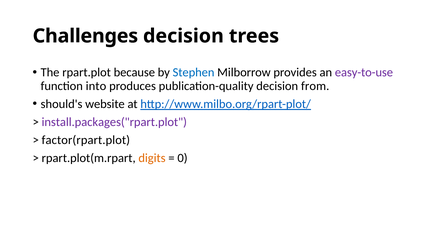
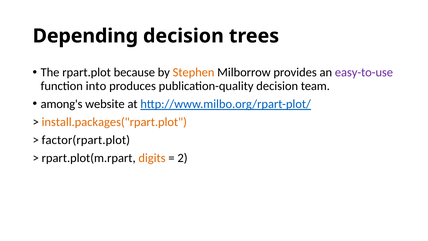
Challenges: Challenges -> Depending (85, 36)
Stephen colour: blue -> orange (194, 72)
from: from -> team (315, 86)
should's: should's -> among's (62, 104)
install.packages("rpart.plot colour: purple -> orange (114, 122)
0: 0 -> 2 (182, 158)
